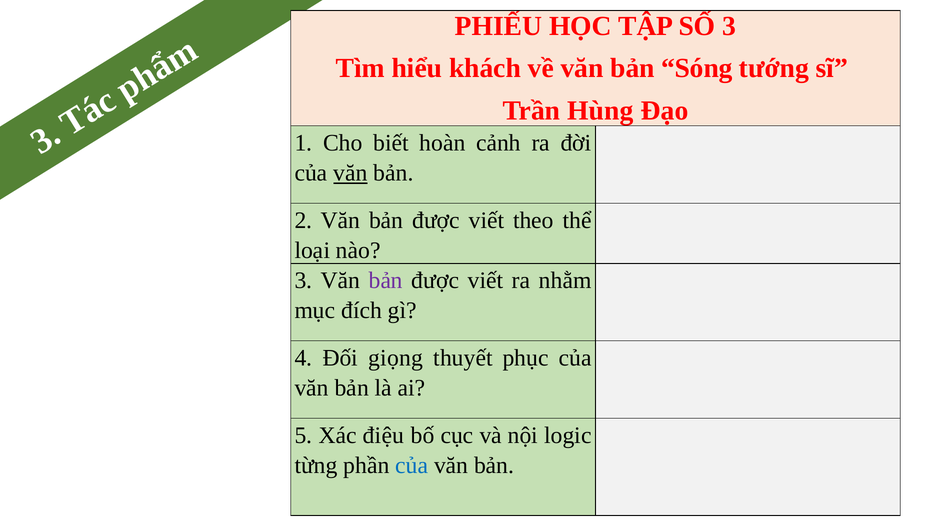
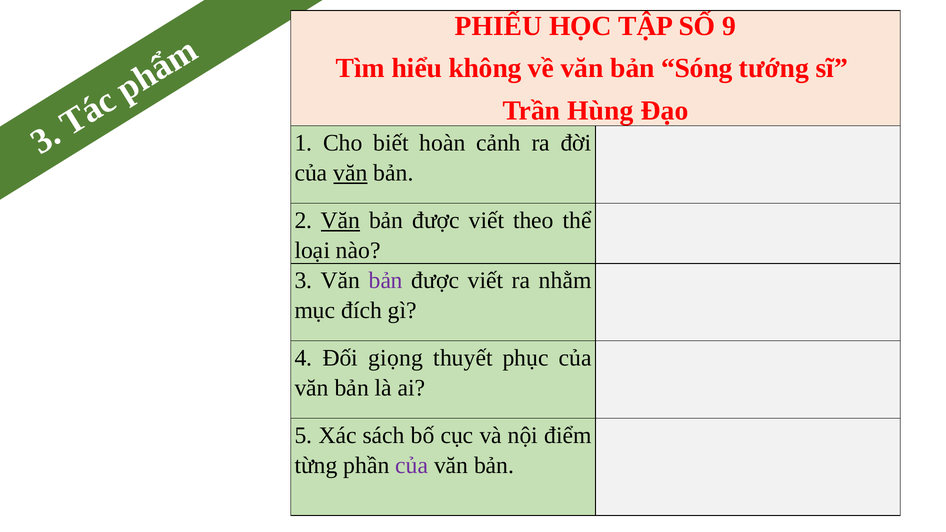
SỐ 3: 3 -> 9 (729, 26)
khách: khách -> không (485, 68)
Văn underline: none -> present (341, 220)
điệu: điệu -> sách (384, 436)
logic: logic -> điểm (568, 436)
của colour: blue -> purple (412, 466)
